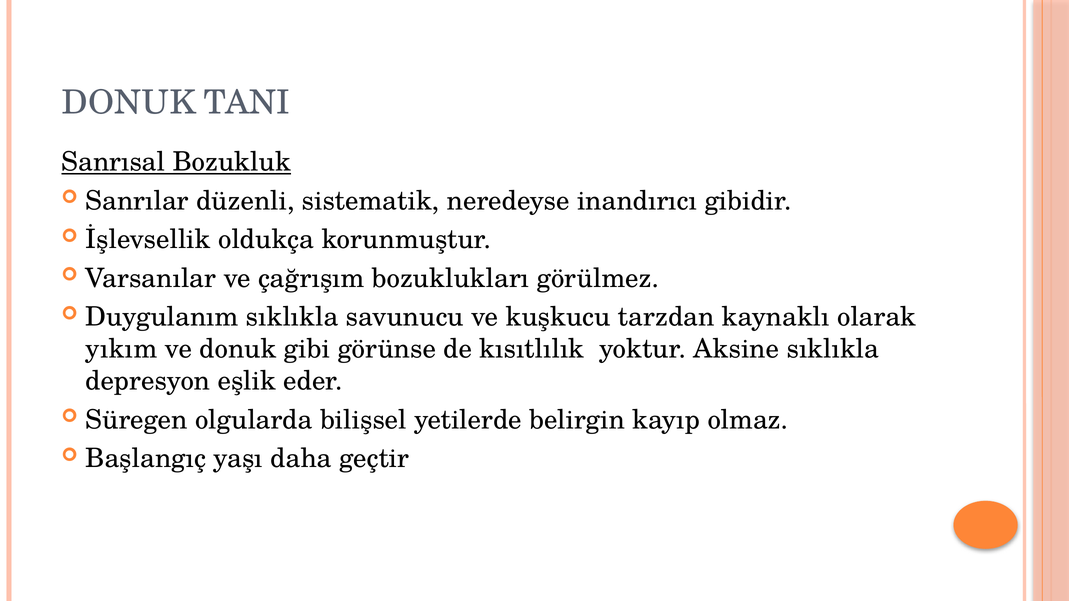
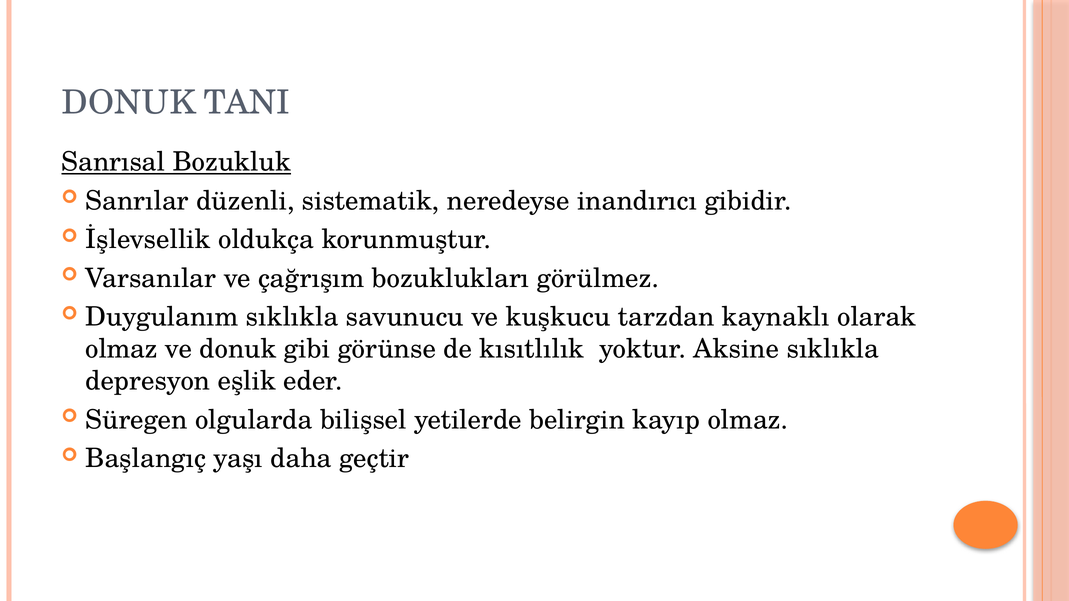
yıkım: yıkım -> olmaz (122, 349)
